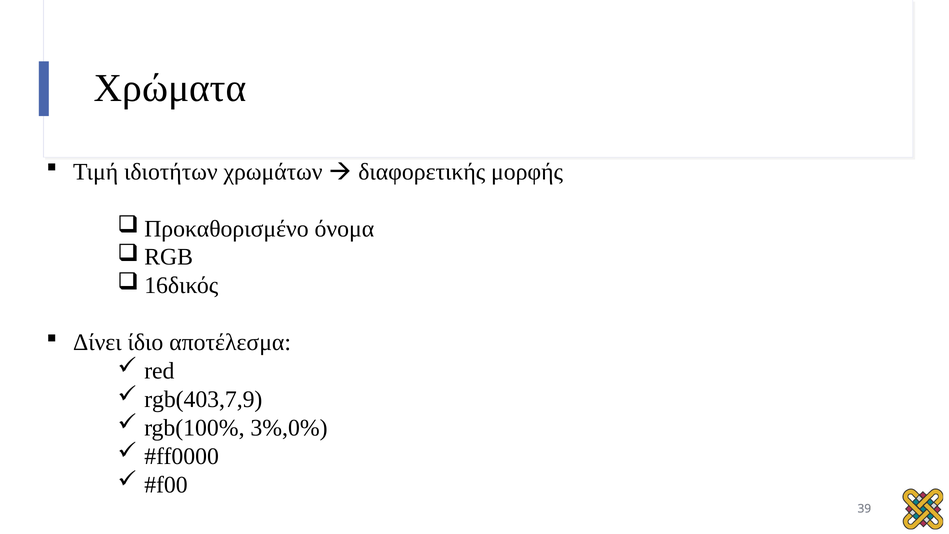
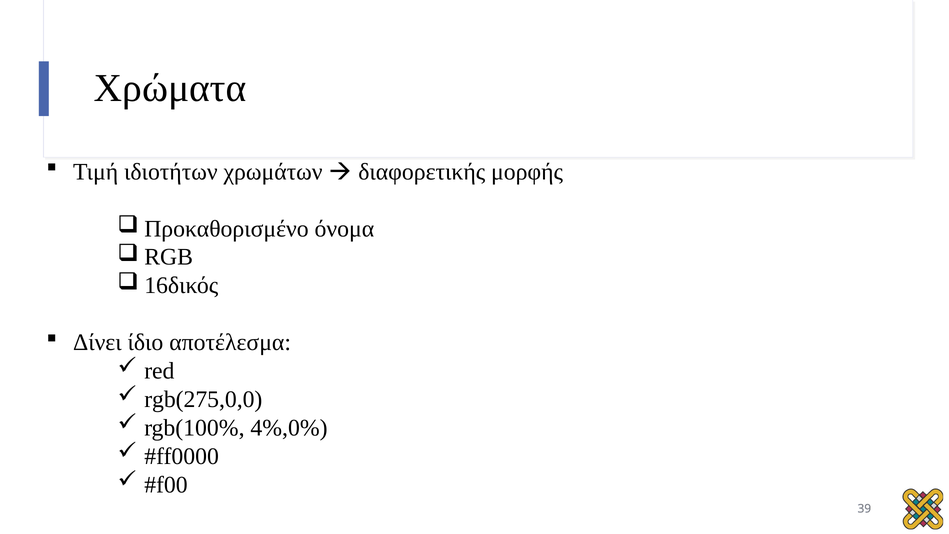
rgb(403,7,9: rgb(403,7,9 -> rgb(275,0,0 (203, 399)
3%,0%: 3%,0% -> 4%,0% (289, 428)
